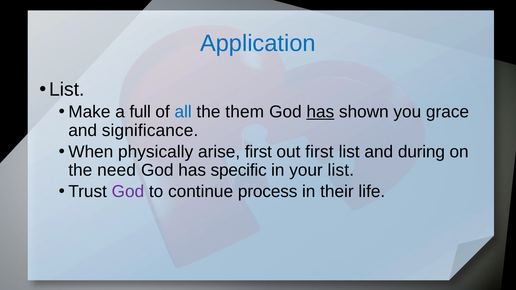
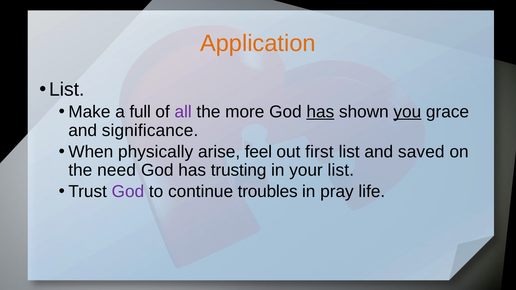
Application colour: blue -> orange (258, 43)
all colour: blue -> purple (183, 112)
them: them -> more (245, 112)
you underline: none -> present (407, 112)
arise first: first -> feel (258, 152)
during: during -> saved (421, 152)
specific: specific -> trusting (239, 170)
process: process -> troubles (268, 192)
their: their -> pray (337, 192)
